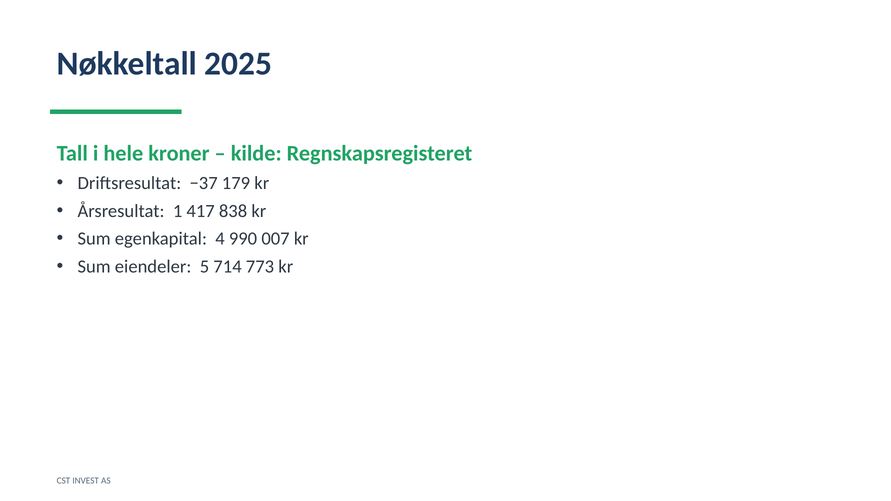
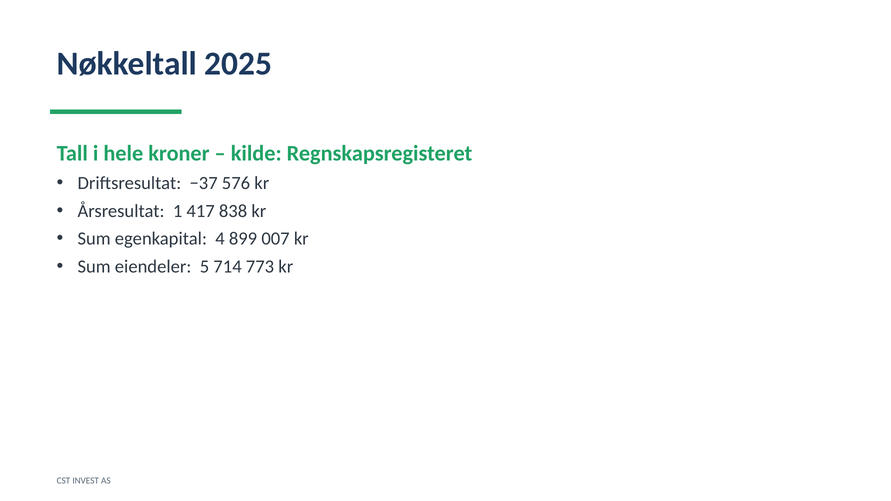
179: 179 -> 576 (236, 183)
990: 990 -> 899 (243, 239)
